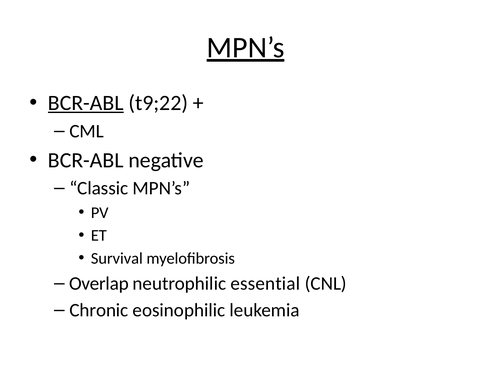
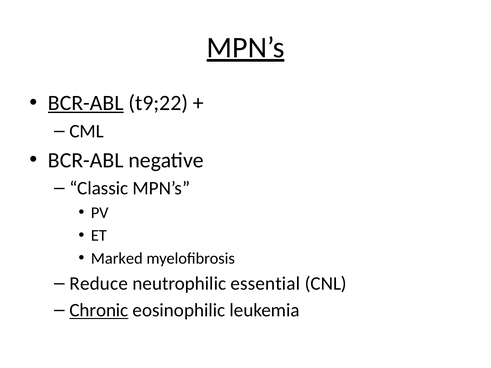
Survival: Survival -> Marked (117, 259)
Overlap: Overlap -> Reduce (99, 284)
Chronic underline: none -> present (99, 311)
